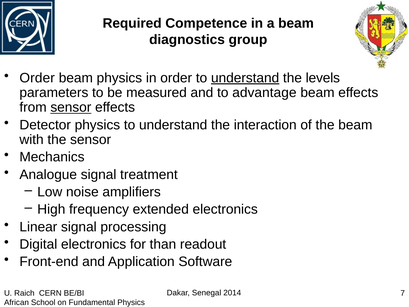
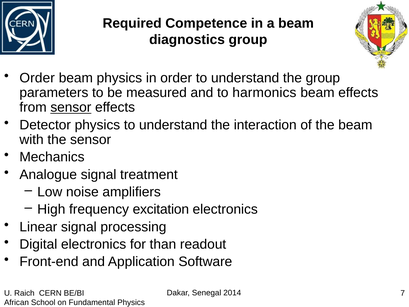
understand underline: present -> none (245, 78)
the levels: levels -> group (323, 78)
advantage: advantage -> harmonics (264, 93)
extended: extended -> excitation (161, 209)
